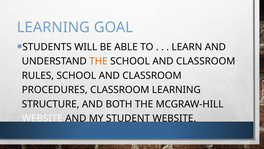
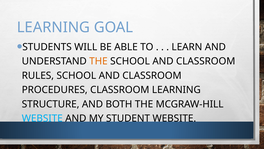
WEBSITE colour: white -> light blue (42, 118)
